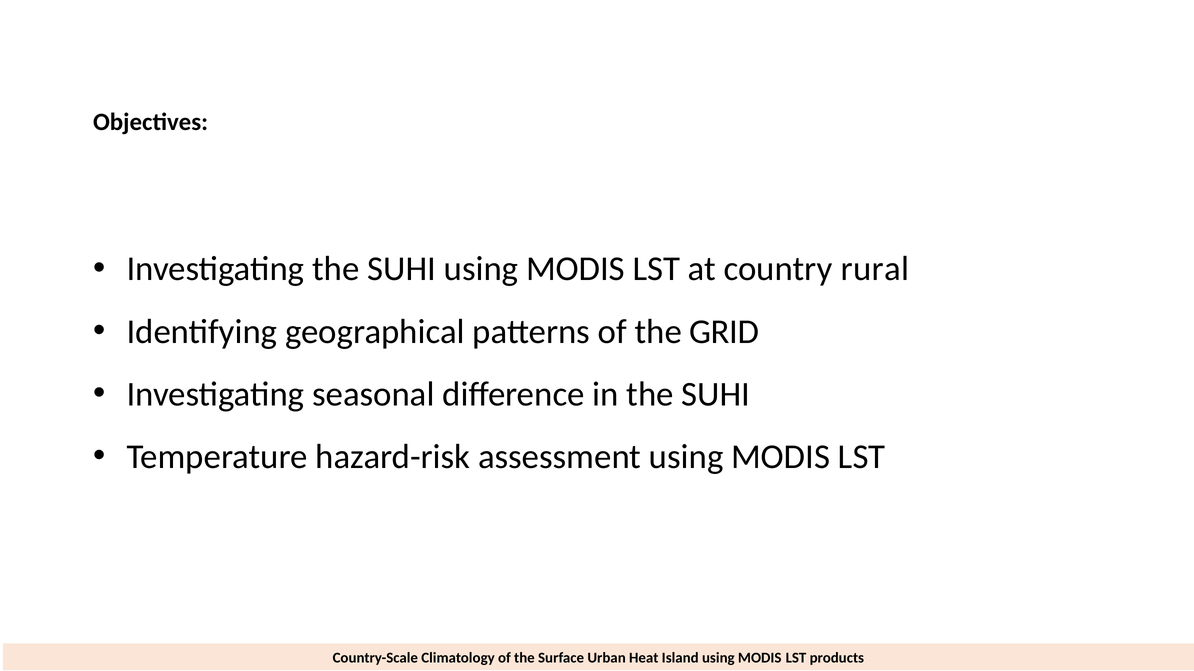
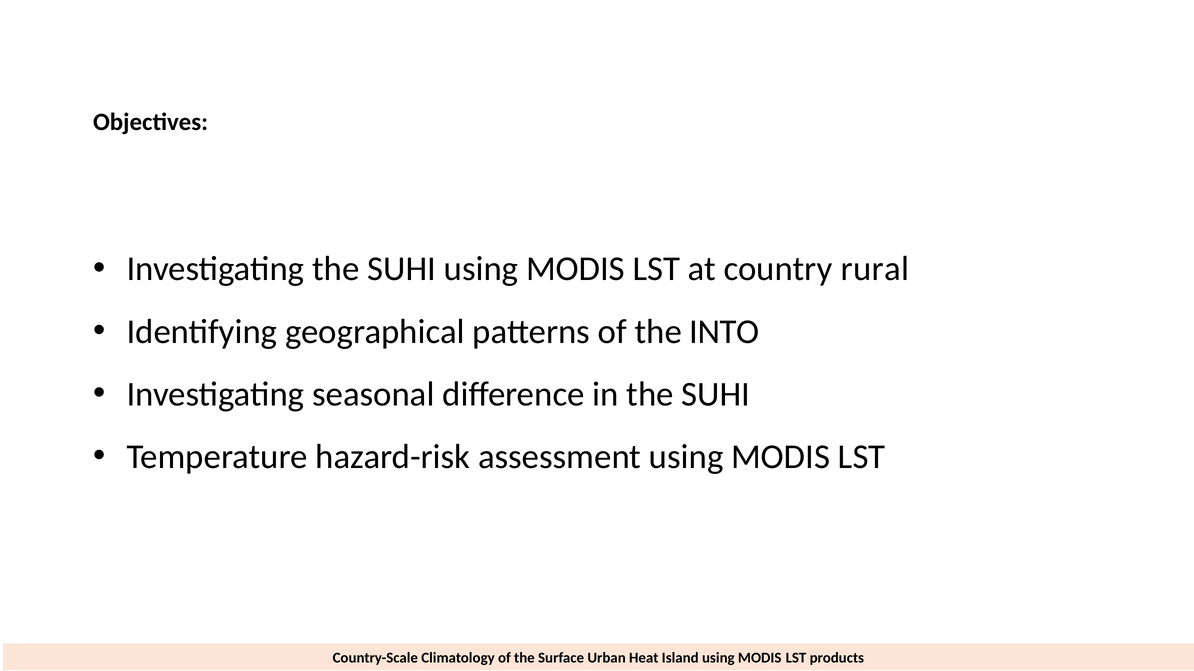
GRID: GRID -> INTO (724, 332)
